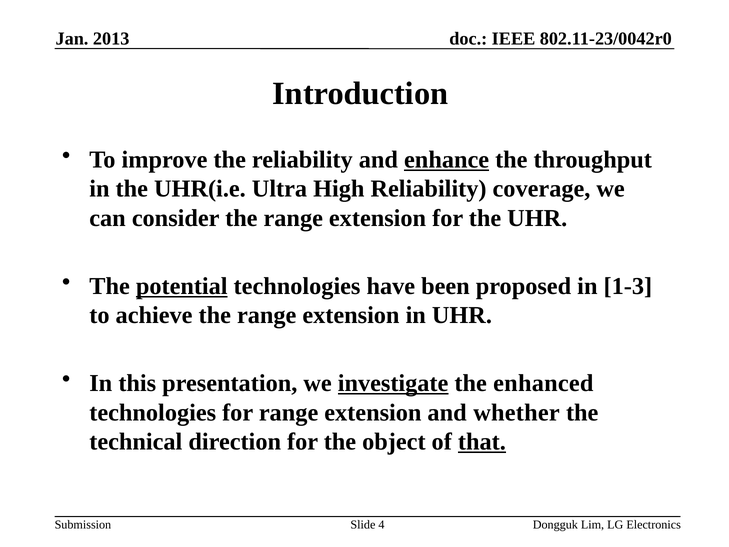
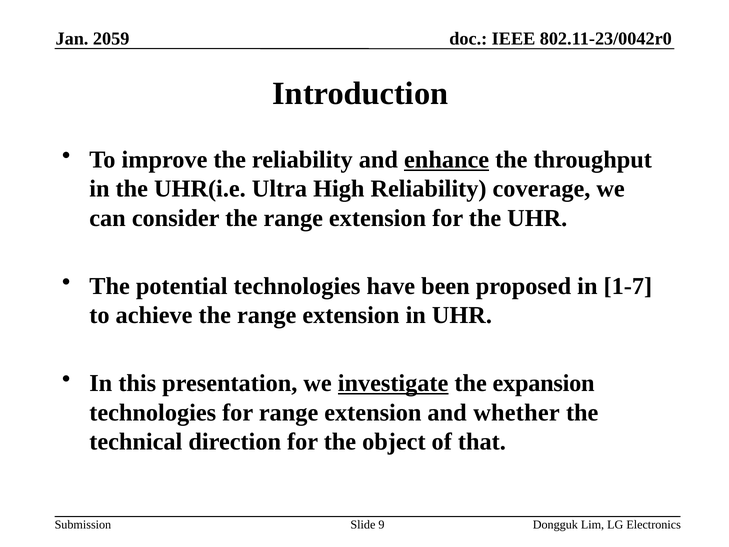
2013: 2013 -> 2059 (111, 39)
potential underline: present -> none (182, 286)
1-3: 1-3 -> 1-7 (628, 286)
enhanced: enhanced -> expansion (544, 383)
that underline: present -> none (482, 442)
4: 4 -> 9 (381, 524)
